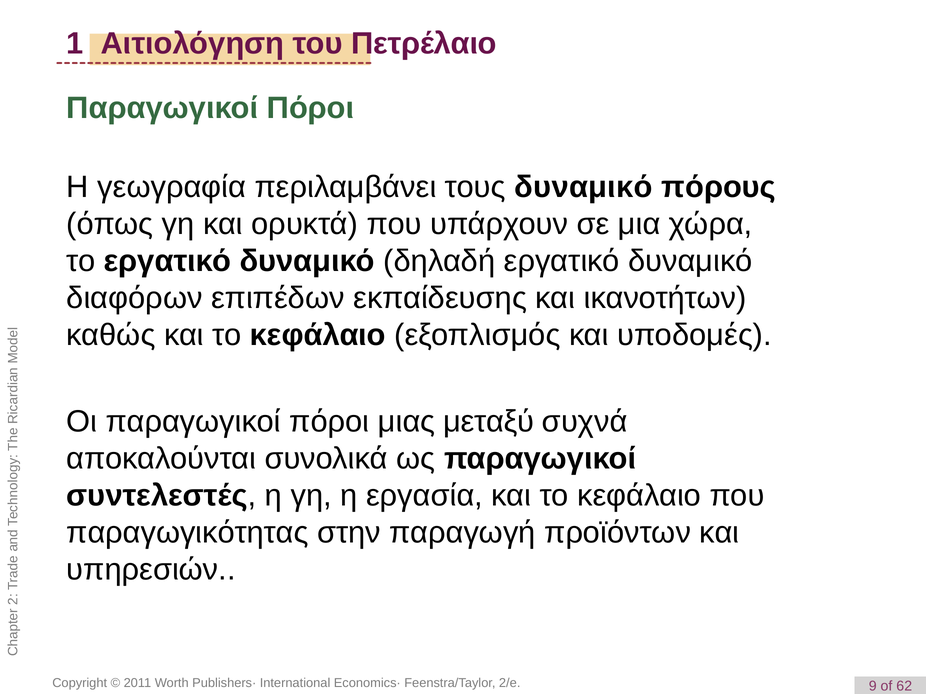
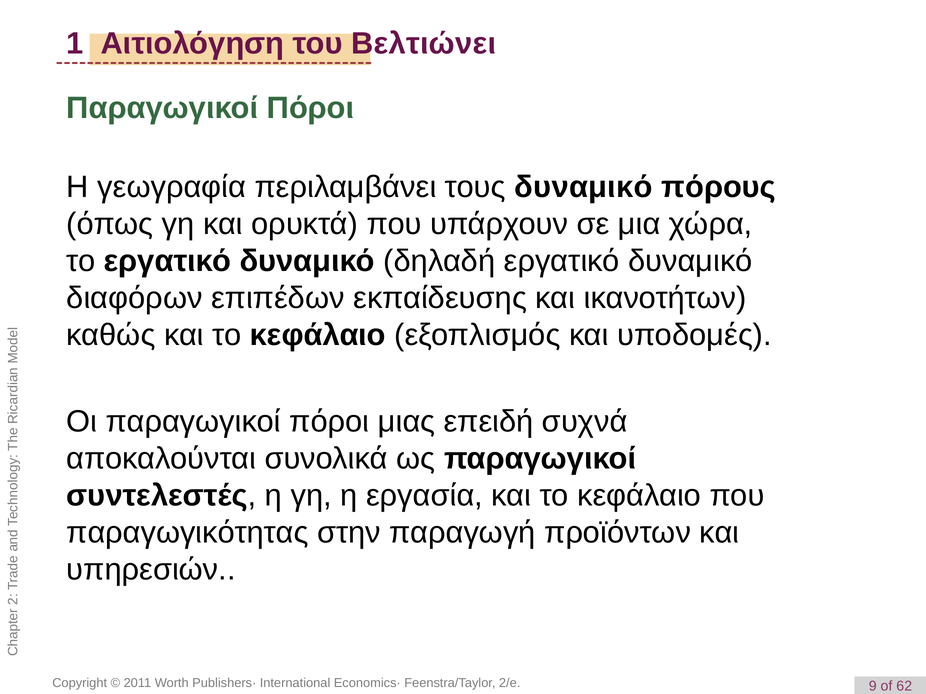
Πετρέλαιο: Πετρέλαιο -> Βελτιώνει (424, 44)
μεταξύ: μεταξύ -> επειδή (489, 422)
